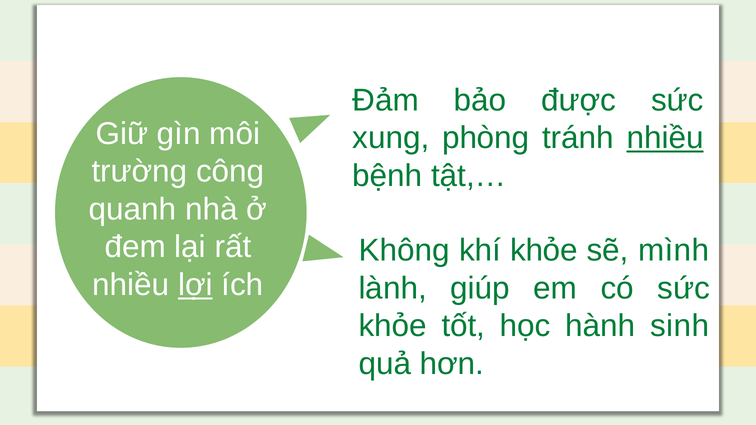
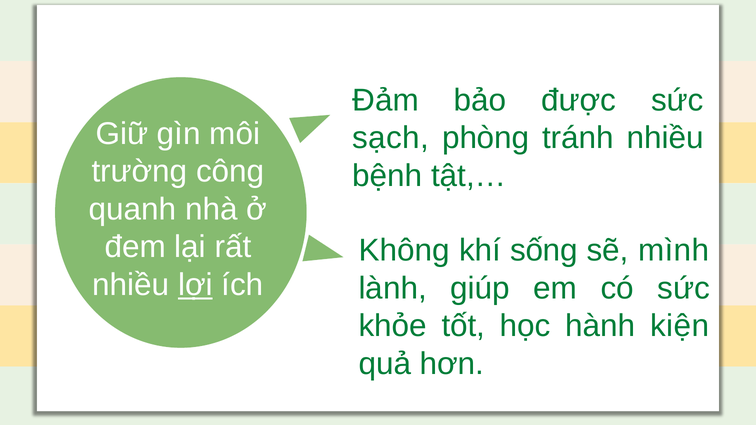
xung: xung -> sạch (391, 138)
nhiều underline: present -> none (665, 138)
khí khỏe: khỏe -> sống (544, 251)
sinh: sinh -> kiện (680, 326)
